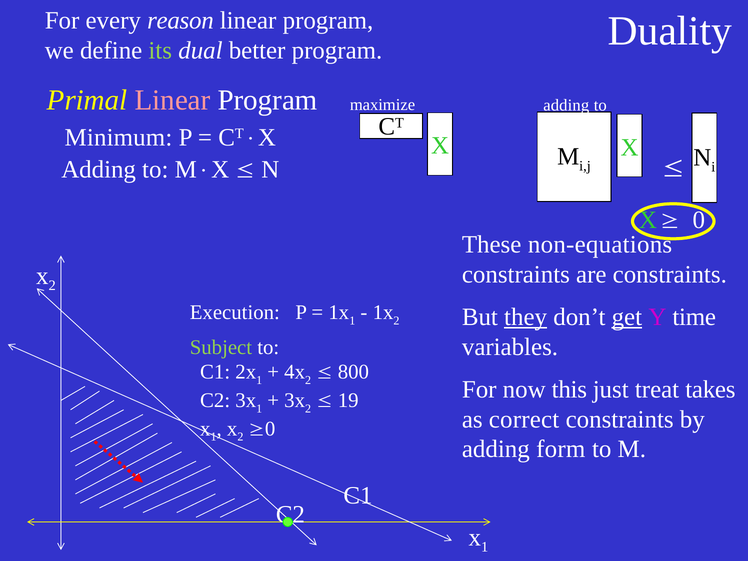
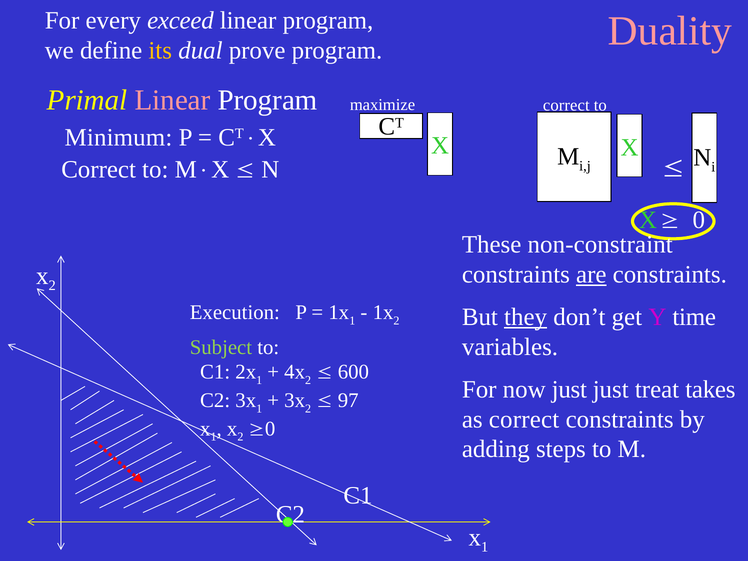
reason: reason -> exceed (180, 20)
Duality colour: white -> pink (670, 31)
its colour: light green -> yellow (160, 50)
better: better -> prove (257, 50)
adding: adding -> correct (566, 105)
Adding: Adding -> Correct (99, 169)
non-equations: non-equations -> non-constraint (600, 245)
are underline: none -> present (591, 275)
get underline: present -> none (627, 317)
800: 800 -> 600 (353, 372)
now this: this -> just (569, 389)
19: 19 -> 97 (348, 400)
form: form -> steps (561, 449)
